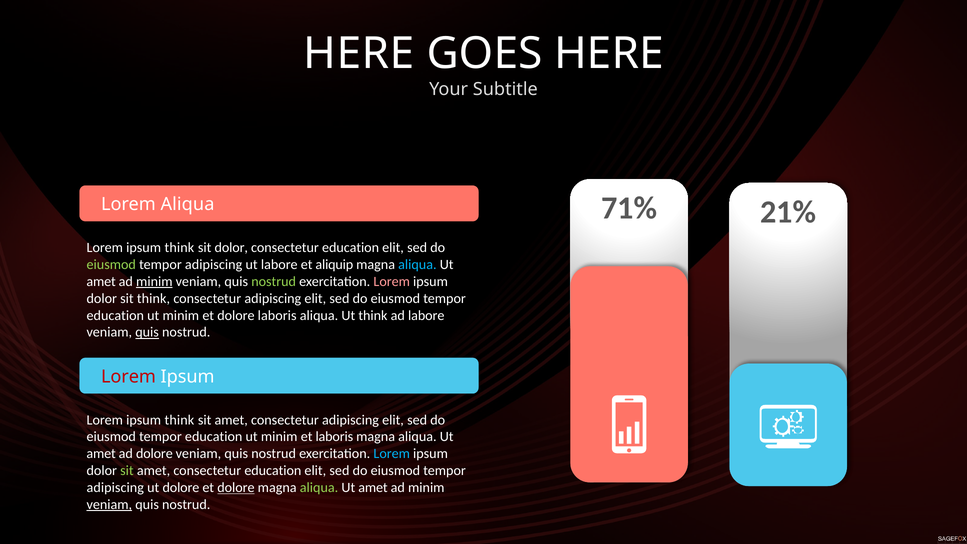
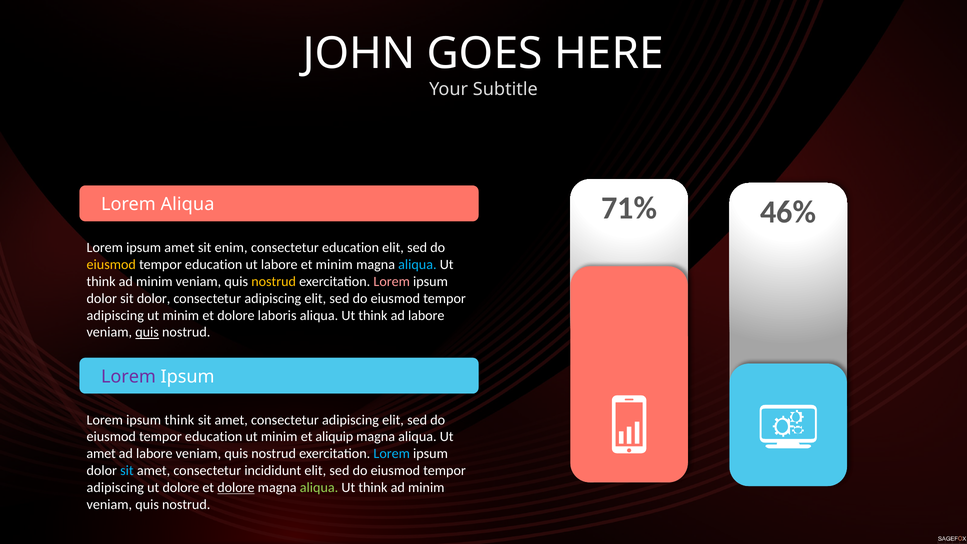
HERE: HERE -> JOHN (359, 54)
21%: 21% -> 46% (788, 212)
think: think -> amet (179, 248)
sit dolor: dolor -> enim (231, 248)
eiusmod colour: light green -> yellow (111, 265)
adipiscing: adipiscing -> education (214, 265)
et aliquip: aliquip -> minim (334, 265)
amet: amet -> think (101, 281)
minim underline: present -> none (154, 281)
nostrud colour: light green -> yellow (274, 281)
sit think: think -> dolor (154, 298)
education: education -> adipiscing (115, 315)
Lorem colour: red -> purple (128, 377)
et laboris: laboris -> aliquip (334, 437)
dolore: dolore -> labore (154, 454)
sit colour: light green -> light blue (127, 471)
amet consectetur education: education -> incididunt (273, 471)
amet: amet -> think (373, 488)
veniam underline: present -> none (109, 505)
